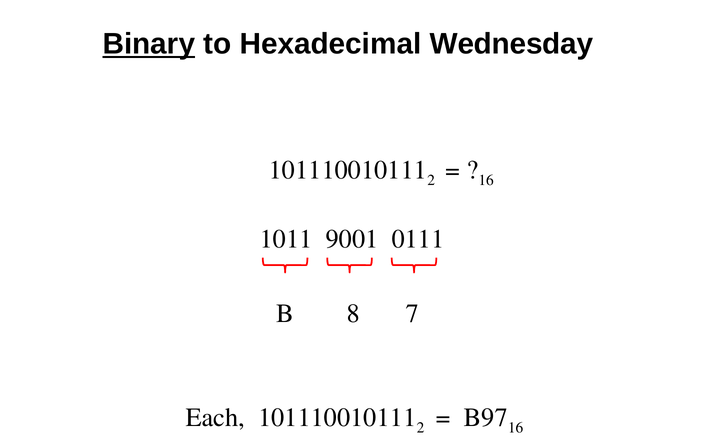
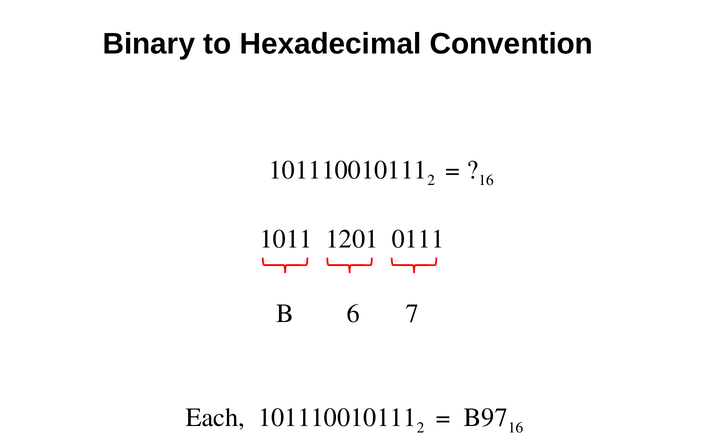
Binary underline: present -> none (149, 44)
Wednesday: Wednesday -> Convention (511, 44)
9001: 9001 -> 1201 (352, 239)
8: 8 -> 6 (353, 314)
